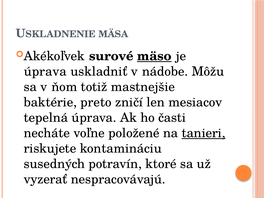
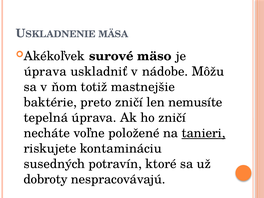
mäso underline: present -> none (154, 56)
mesiacov: mesiacov -> nemusíte (195, 102)
ho časti: časti -> zničí (172, 118)
vyzerať: vyzerať -> dobroty (46, 179)
